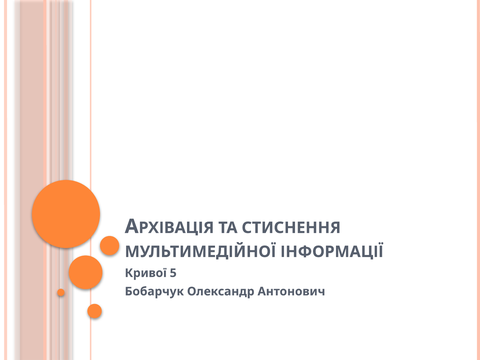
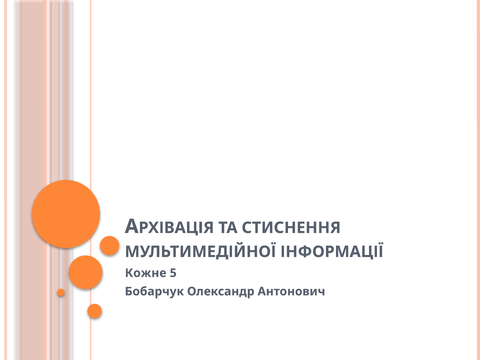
Кривої: Кривої -> Кожне (146, 273)
